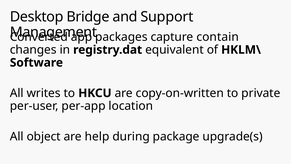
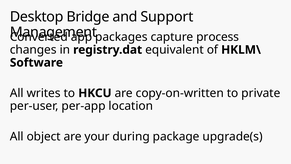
contain: contain -> process (218, 37)
help: help -> your (97, 136)
